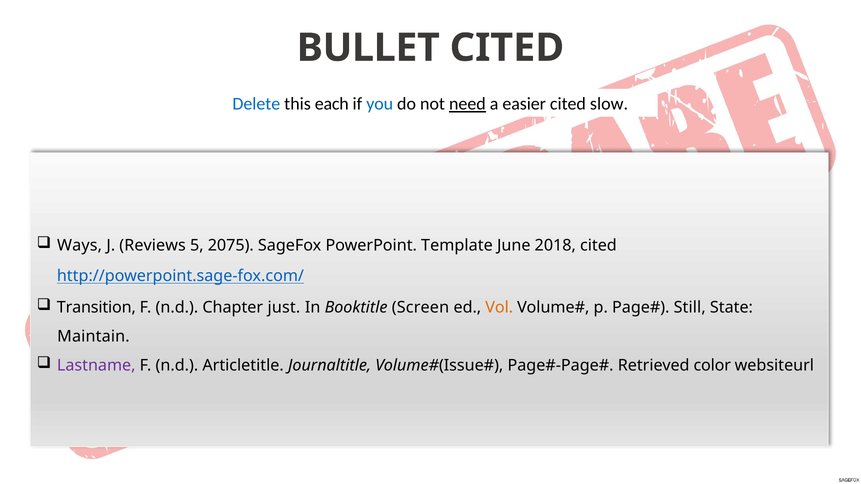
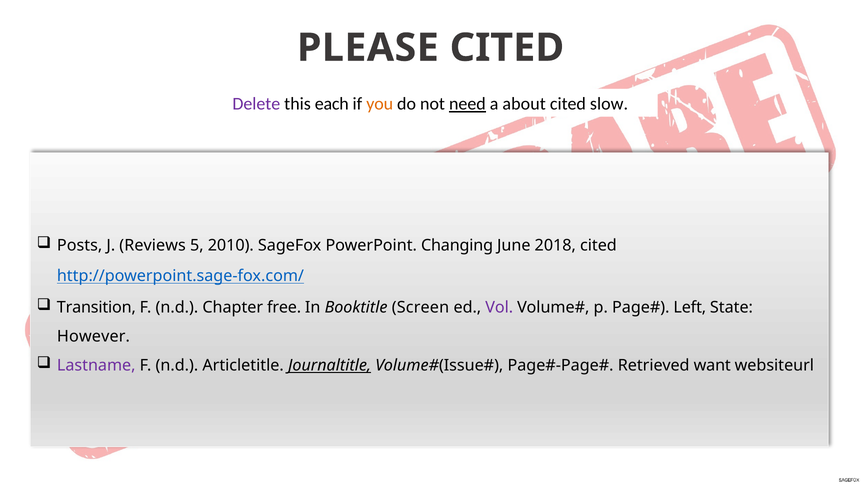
BULLET: BULLET -> PLEASE (368, 48)
Delete colour: blue -> purple (256, 104)
you colour: blue -> orange (380, 104)
easier: easier -> about (524, 104)
Ways: Ways -> Posts (80, 246)
2075: 2075 -> 2010 (231, 246)
Template: Template -> Changing (457, 246)
just: just -> free (284, 308)
Vol colour: orange -> purple (499, 308)
Still: Still -> Left (690, 308)
Maintain: Maintain -> However (93, 337)
Journaltitle underline: none -> present (330, 366)
color: color -> want (712, 366)
